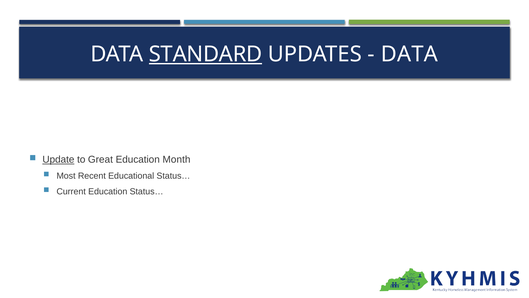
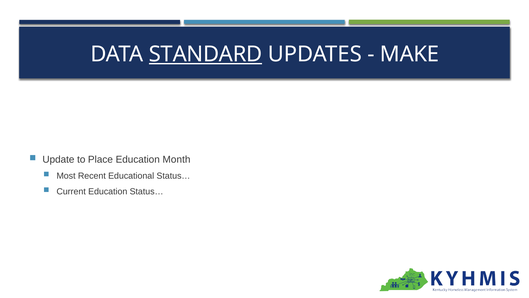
DATA: DATA -> MAKE (410, 54)
Update underline: present -> none (58, 159)
Great: Great -> Place (100, 159)
